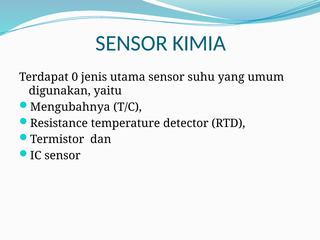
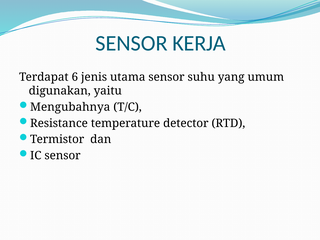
KIMIA: KIMIA -> KERJA (199, 43)
0: 0 -> 6 (75, 77)
